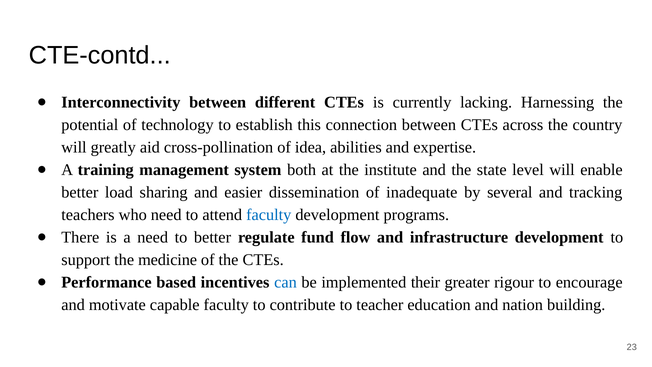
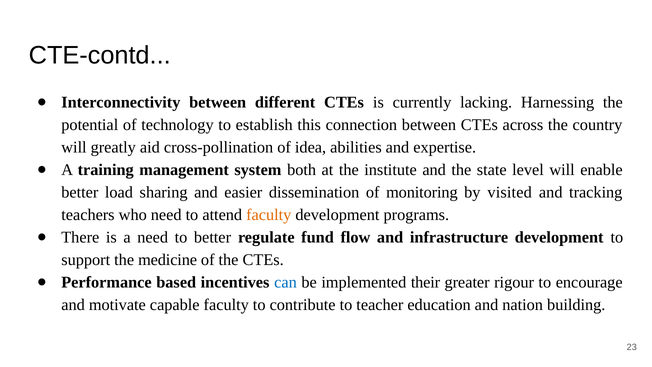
inadequate: inadequate -> monitoring (422, 192)
several: several -> visited (510, 192)
faculty colour: blue -> orange (269, 215)
